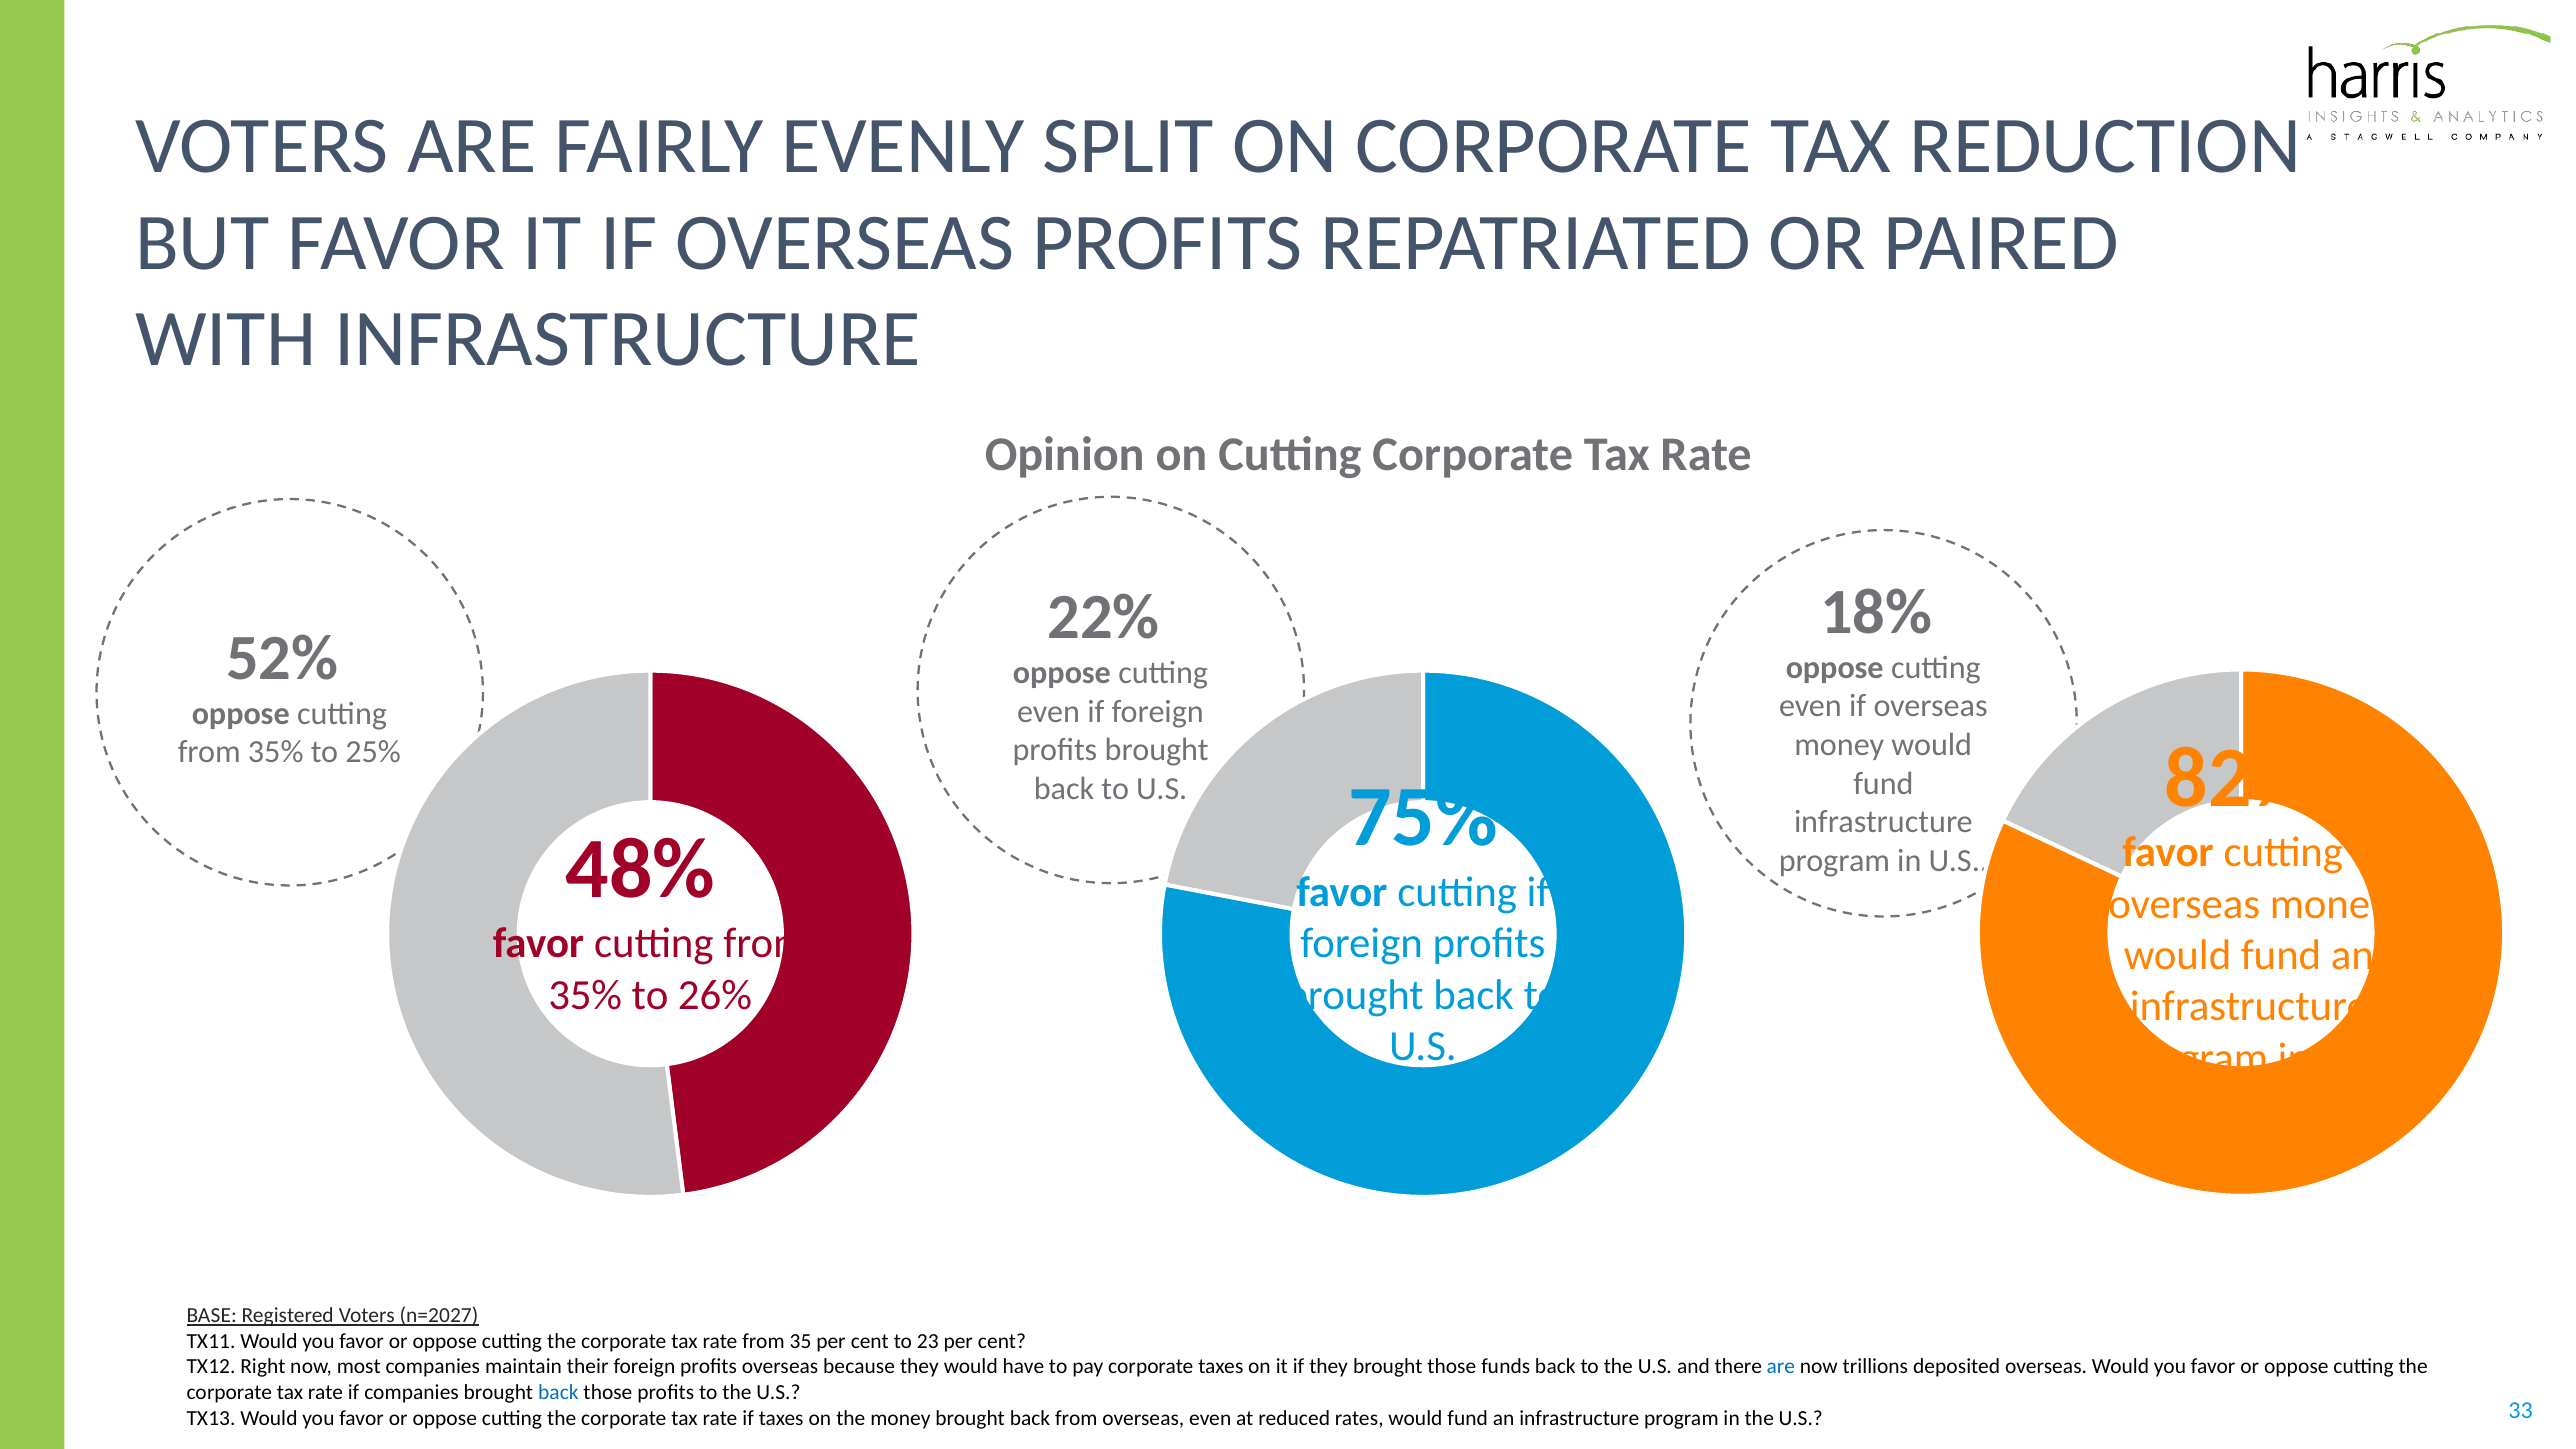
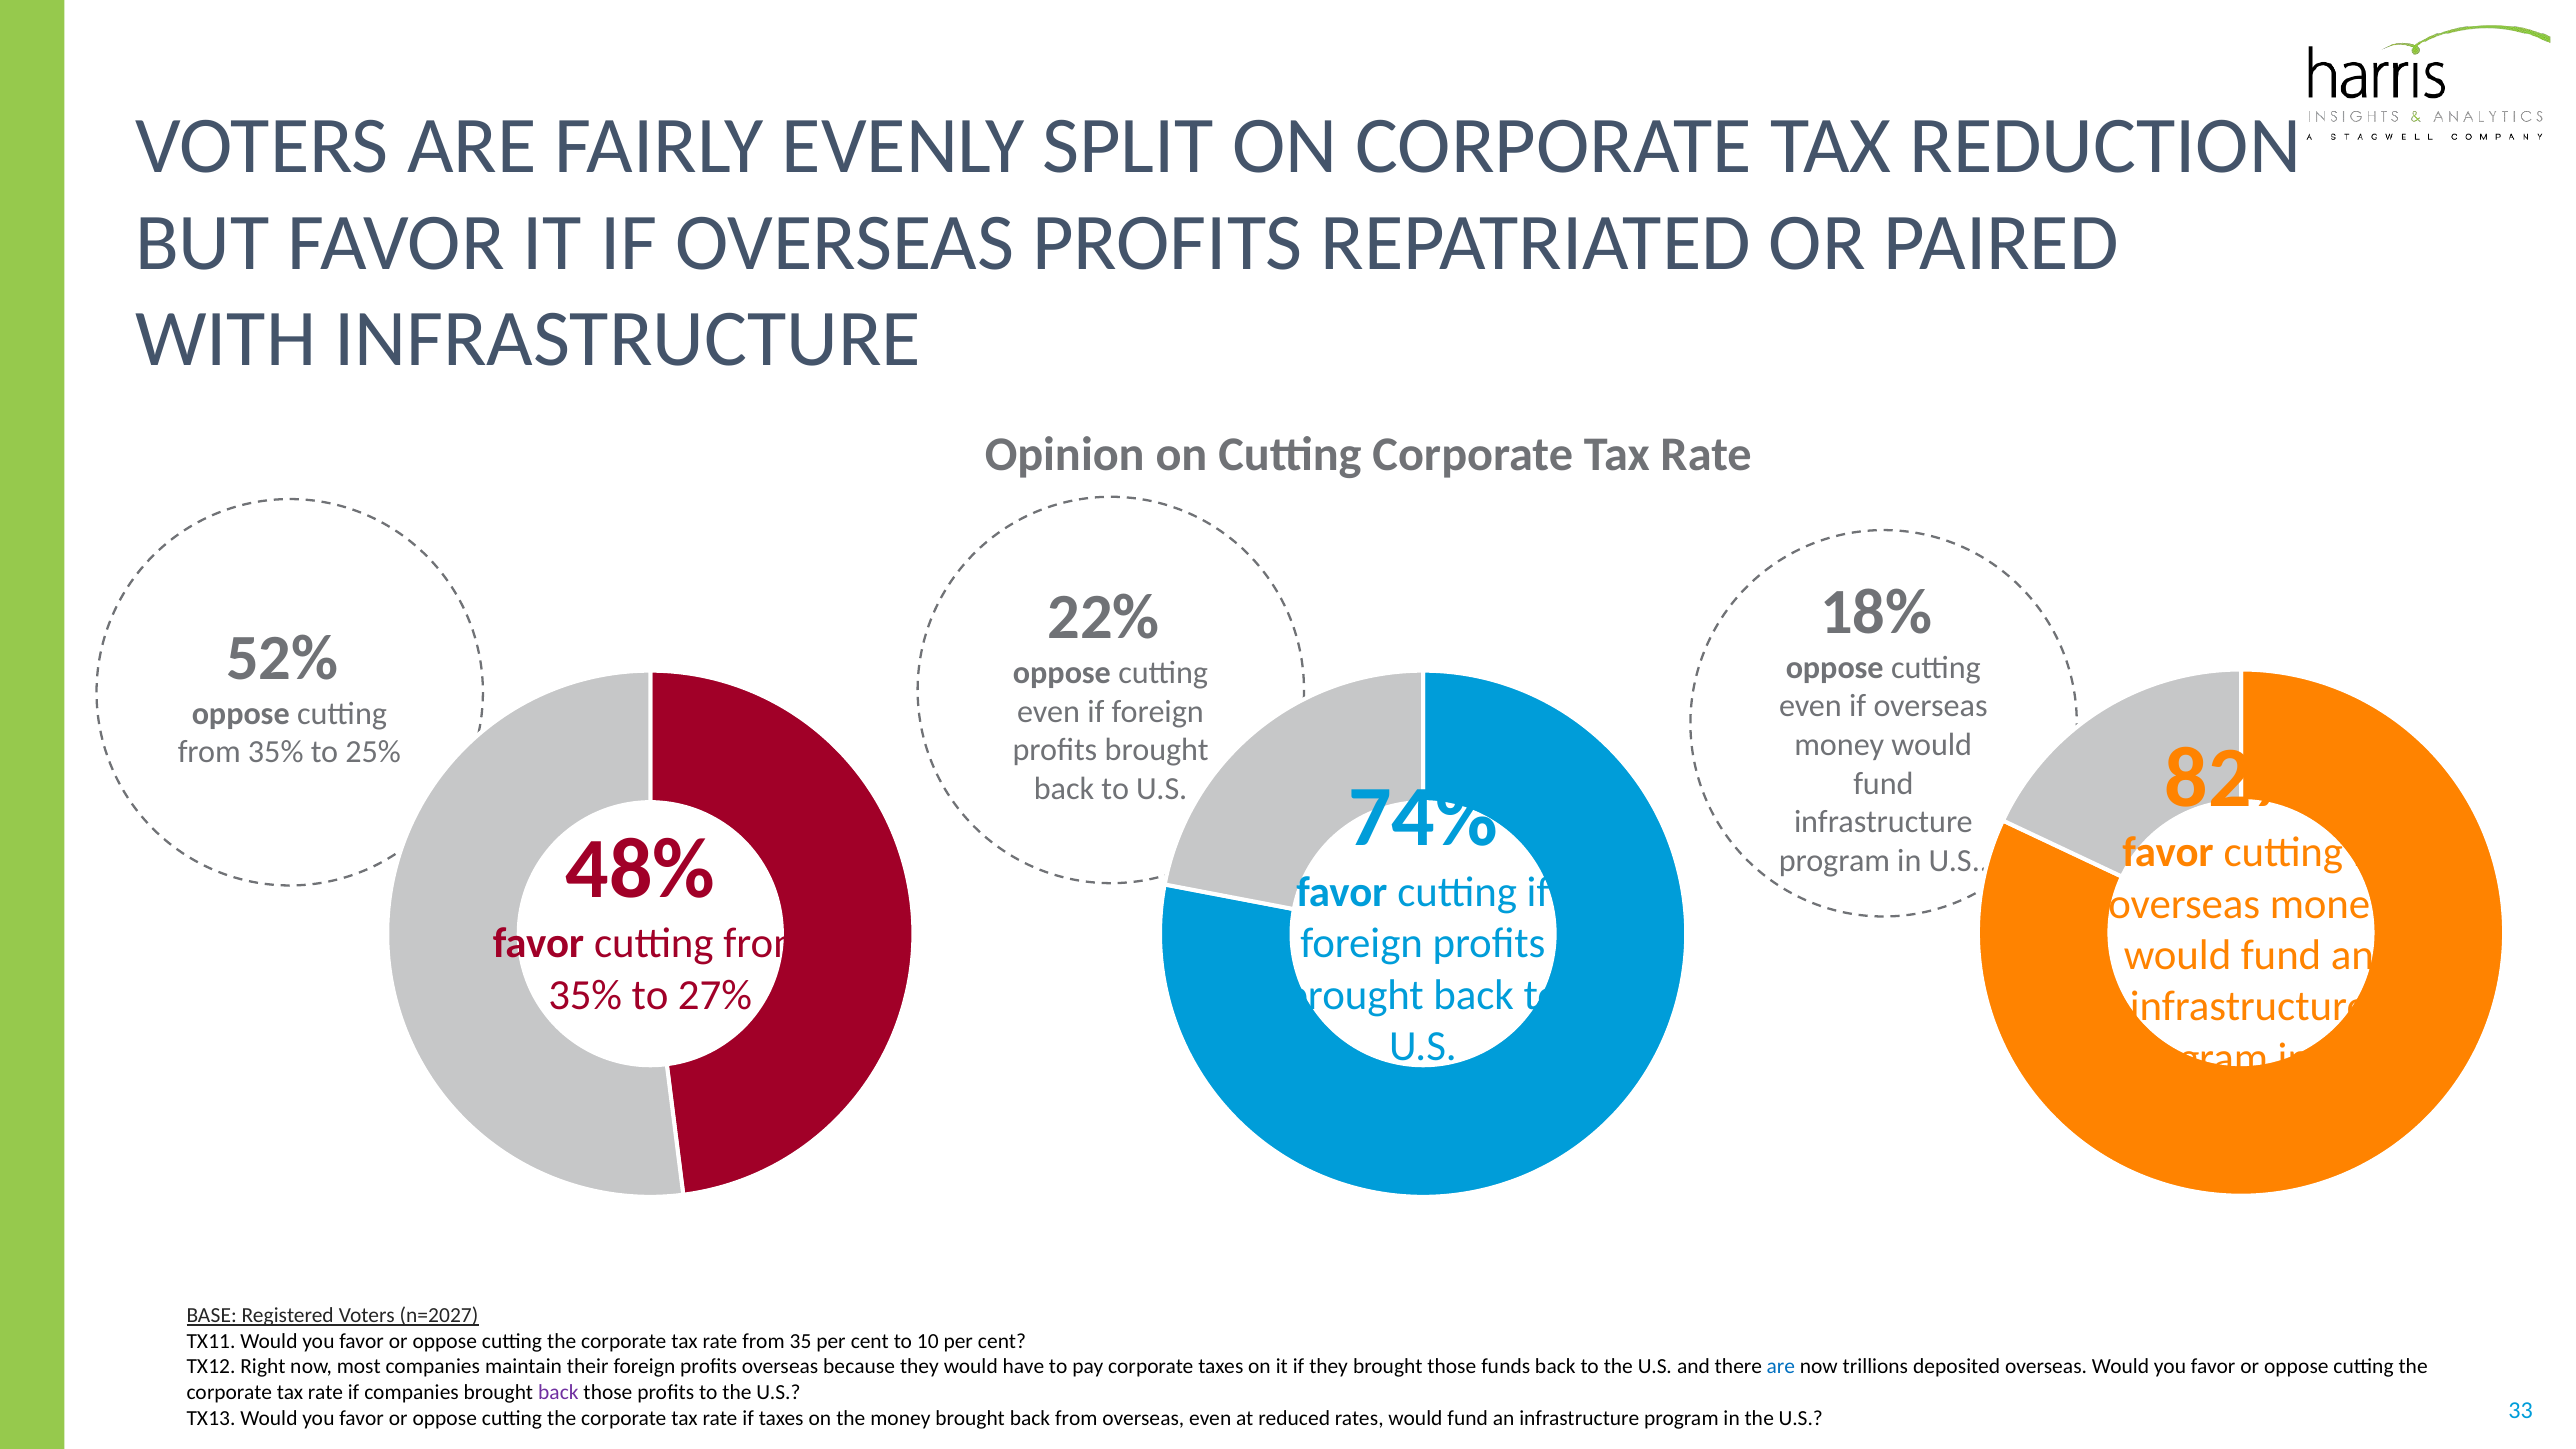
75%: 75% -> 74% (1423, 818)
26%: 26% -> 27% (715, 995)
23: 23 -> 10 (928, 1341)
back colour: blue -> purple (558, 1393)
